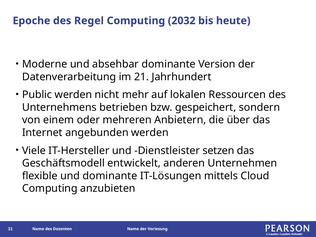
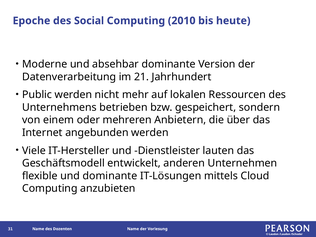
Regel: Regel -> Social (89, 21)
2032: 2032 -> 2010 (182, 21)
setzen: setzen -> lauten (218, 151)
